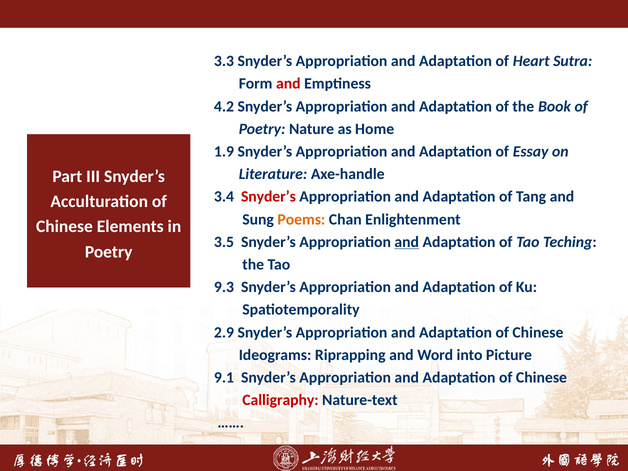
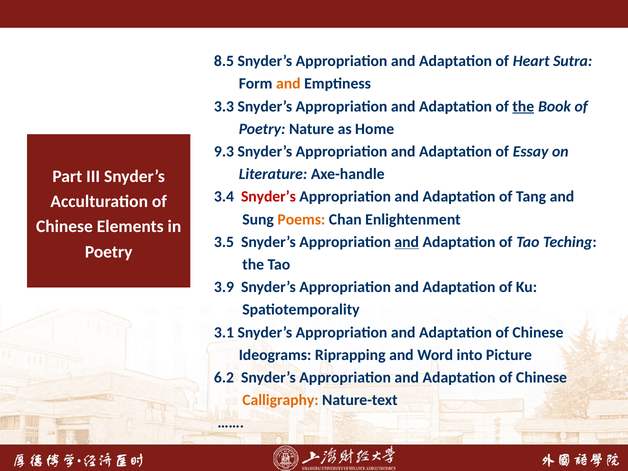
3.3: 3.3 -> 8.5 (224, 61)
and colour: red -> orange (288, 84)
4.2: 4.2 -> 3.3 (224, 106)
the underline: none -> present (523, 106)
1.9: 1.9 -> 9.3 (224, 152)
9.3: 9.3 -> 3.9 (224, 287)
2.9: 2.9 -> 3.1 (224, 332)
9.1: 9.1 -> 6.2 (224, 378)
Calligraphy colour: red -> orange (280, 400)
